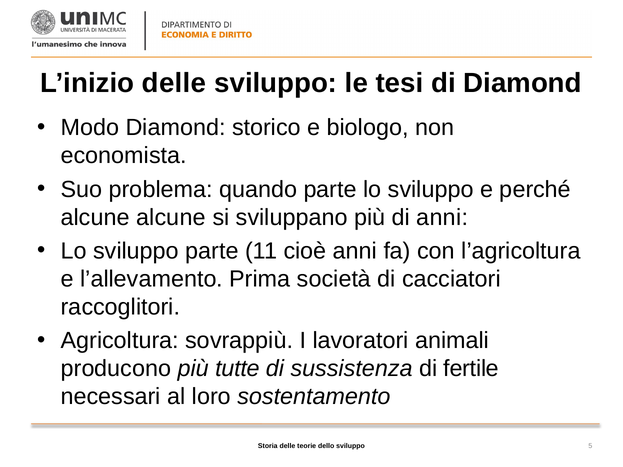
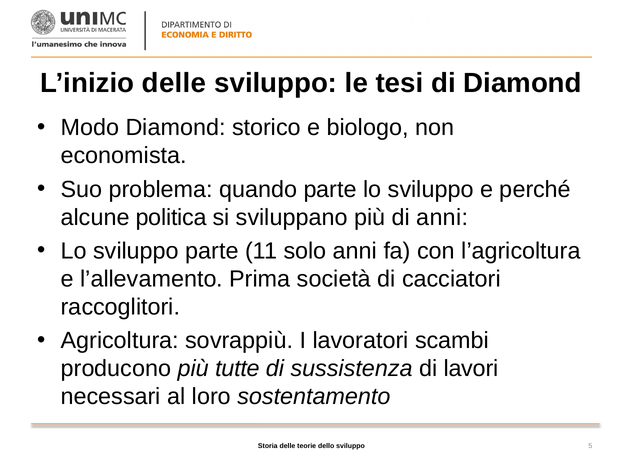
alcune alcune: alcune -> politica (171, 218)
cioè: cioè -> solo (305, 251)
animali: animali -> scambi (452, 341)
fertile: fertile -> lavori (471, 369)
